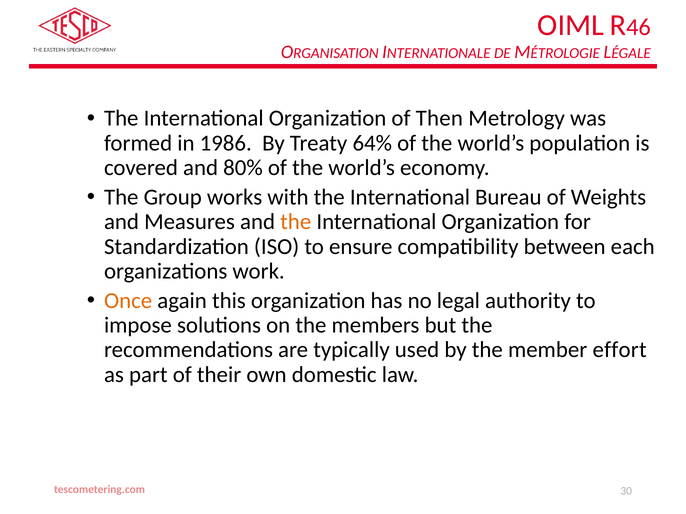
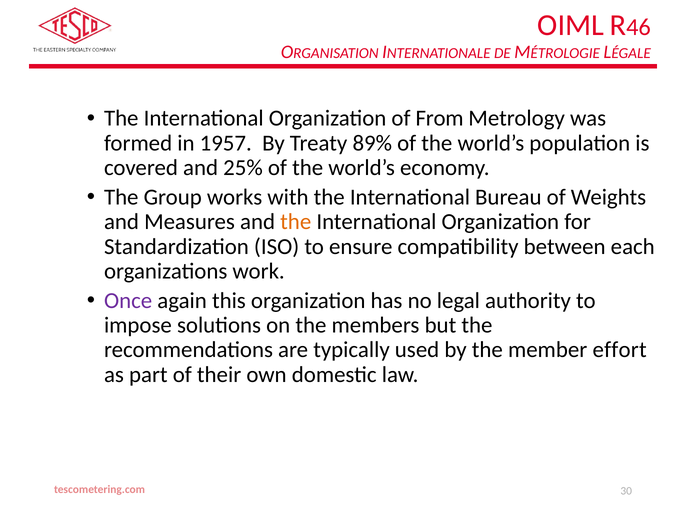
Then: Then -> From (440, 119)
1986: 1986 -> 1957 (226, 143)
64%: 64% -> 89% (372, 143)
80%: 80% -> 25% (243, 168)
Once colour: orange -> purple (128, 301)
